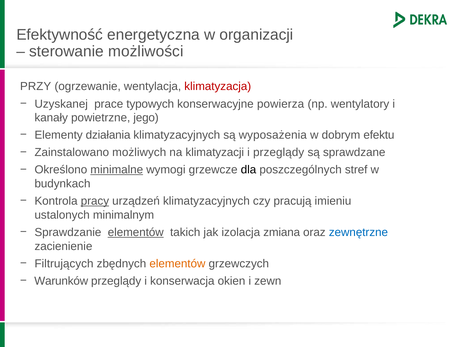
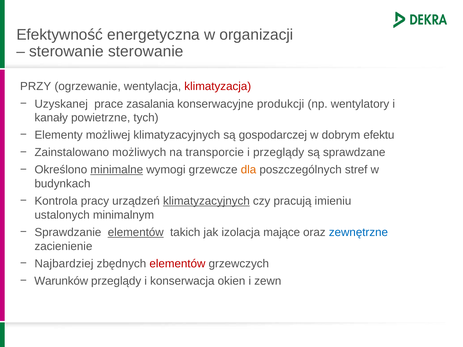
sterowanie możliwości: możliwości -> sterowanie (146, 52)
typowych: typowych -> zasalania (150, 104)
powierza: powierza -> produkcji (281, 104)
jego: jego -> tych (146, 118)
działania: działania -> możliwej (108, 135)
wyposażenia: wyposażenia -> gospodarczej (273, 135)
klimatyzacji: klimatyzacji -> transporcie (215, 153)
dla colour: black -> orange (248, 170)
pracy underline: present -> none (95, 201)
klimatyzacyjnych underline: none -> present (206, 201)
zmiana: zmiana -> mające (282, 232)
Filtrujących: Filtrujących -> Najbardziej (64, 264)
elementów colour: orange -> red (177, 264)
